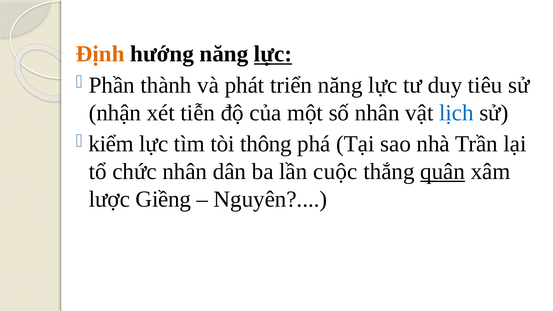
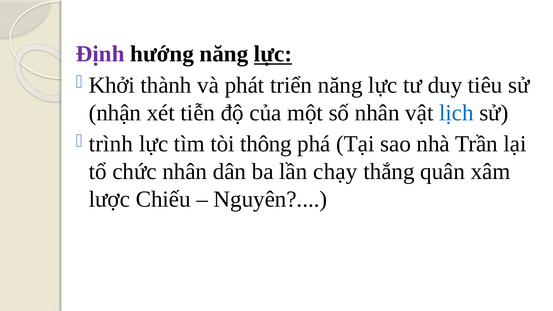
Định colour: orange -> purple (100, 54)
Phần: Phần -> Khởi (112, 85)
kiểm: kiểm -> trình (111, 144)
cuộc: cuộc -> chạy (335, 172)
quân underline: present -> none (443, 172)
Giềng: Giềng -> Chiếu (163, 199)
